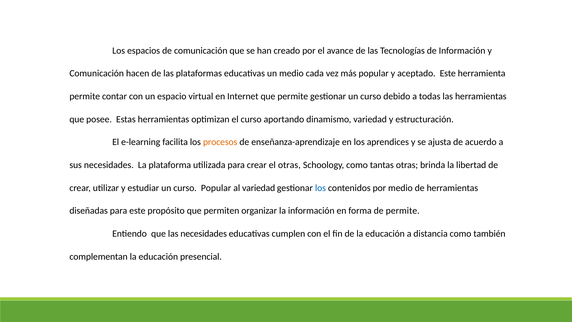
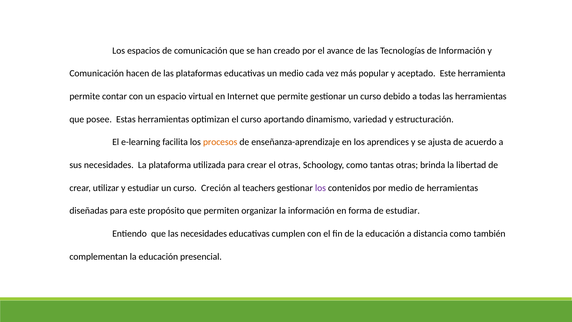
curso Popular: Popular -> Creción (216, 188)
al variedad: variedad -> teachers (259, 188)
los colour: blue -> purple (320, 188)
de permite: permite -> estudiar (403, 211)
